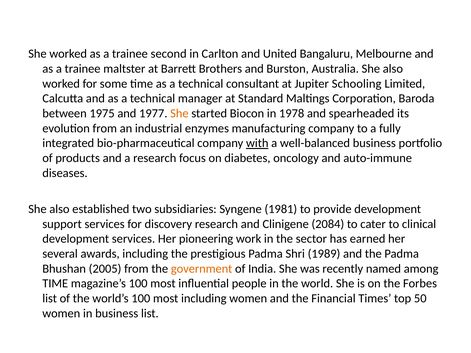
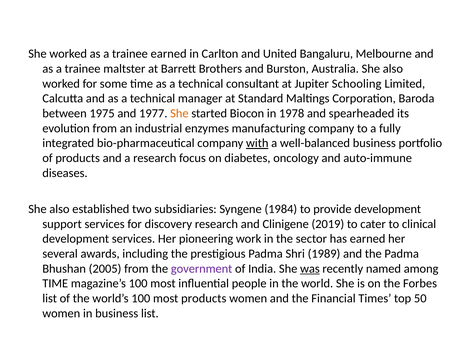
trainee second: second -> earned (169, 54)
1981: 1981 -> 1984 (281, 209)
2084: 2084 -> 2019 (328, 224)
government colour: orange -> purple (202, 269)
was underline: none -> present (310, 269)
most including: including -> products (204, 299)
